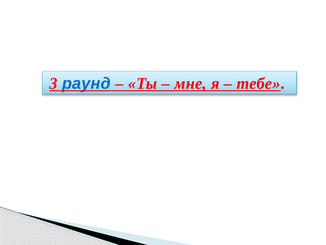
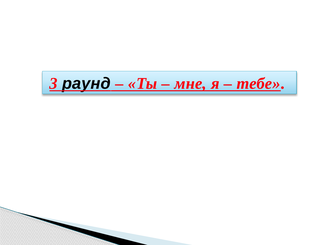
раунд colour: blue -> black (86, 83)
